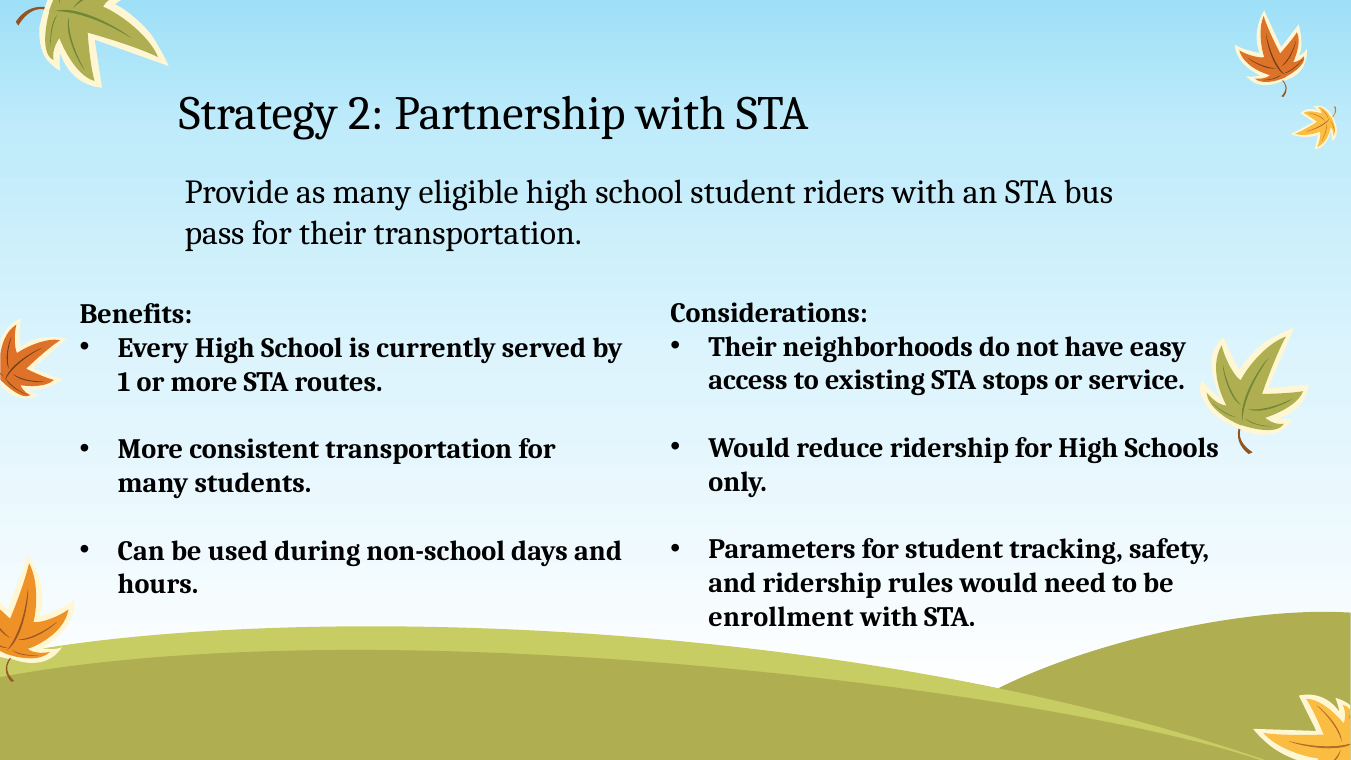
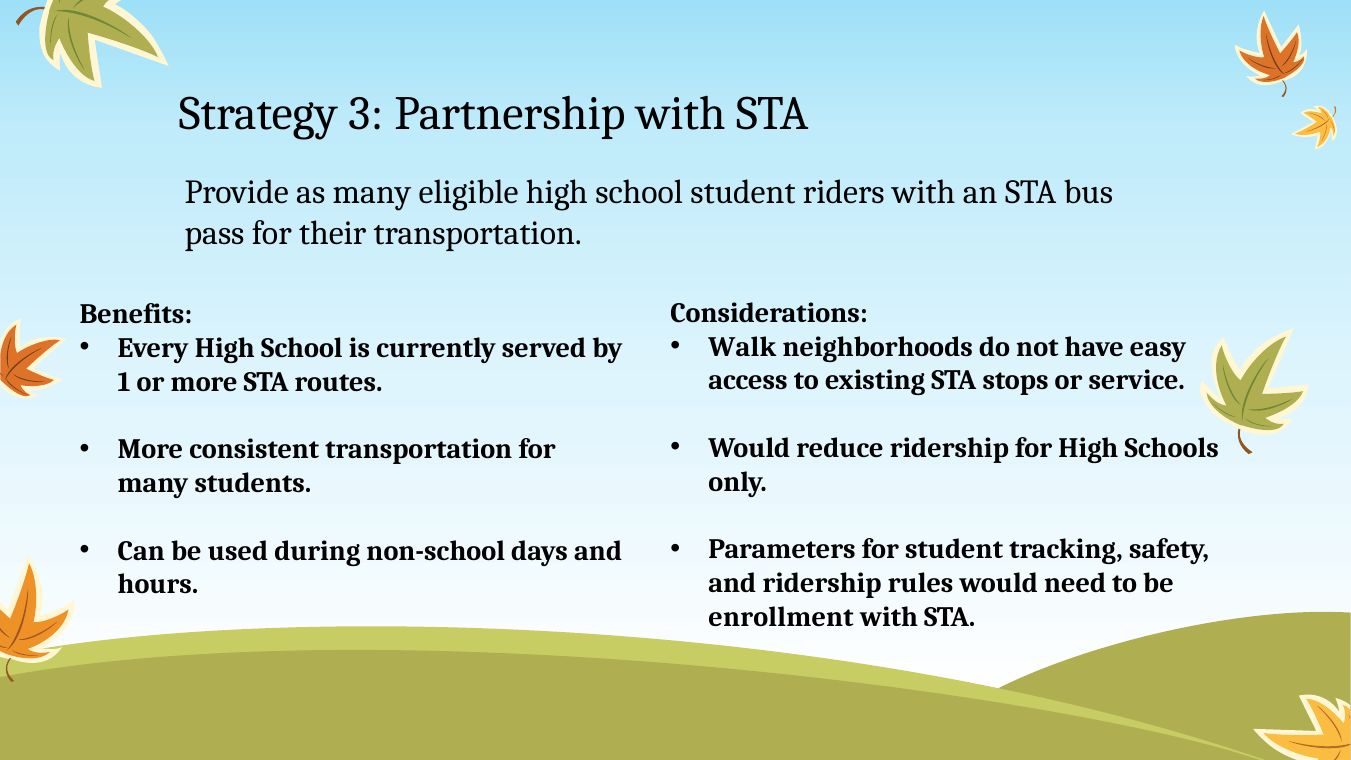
2: 2 -> 3 (366, 114)
Their: Their -> Walk (742, 347)
